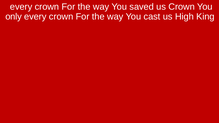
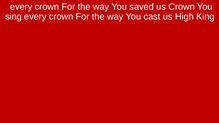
only: only -> sing (14, 17)
